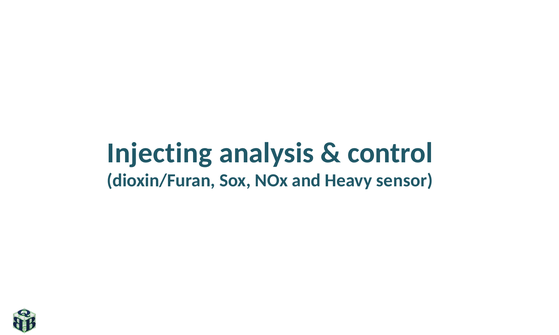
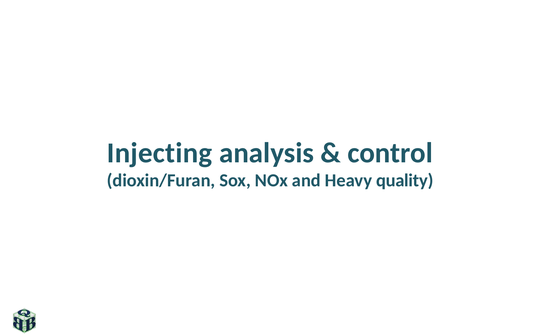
sensor: sensor -> quality (405, 181)
